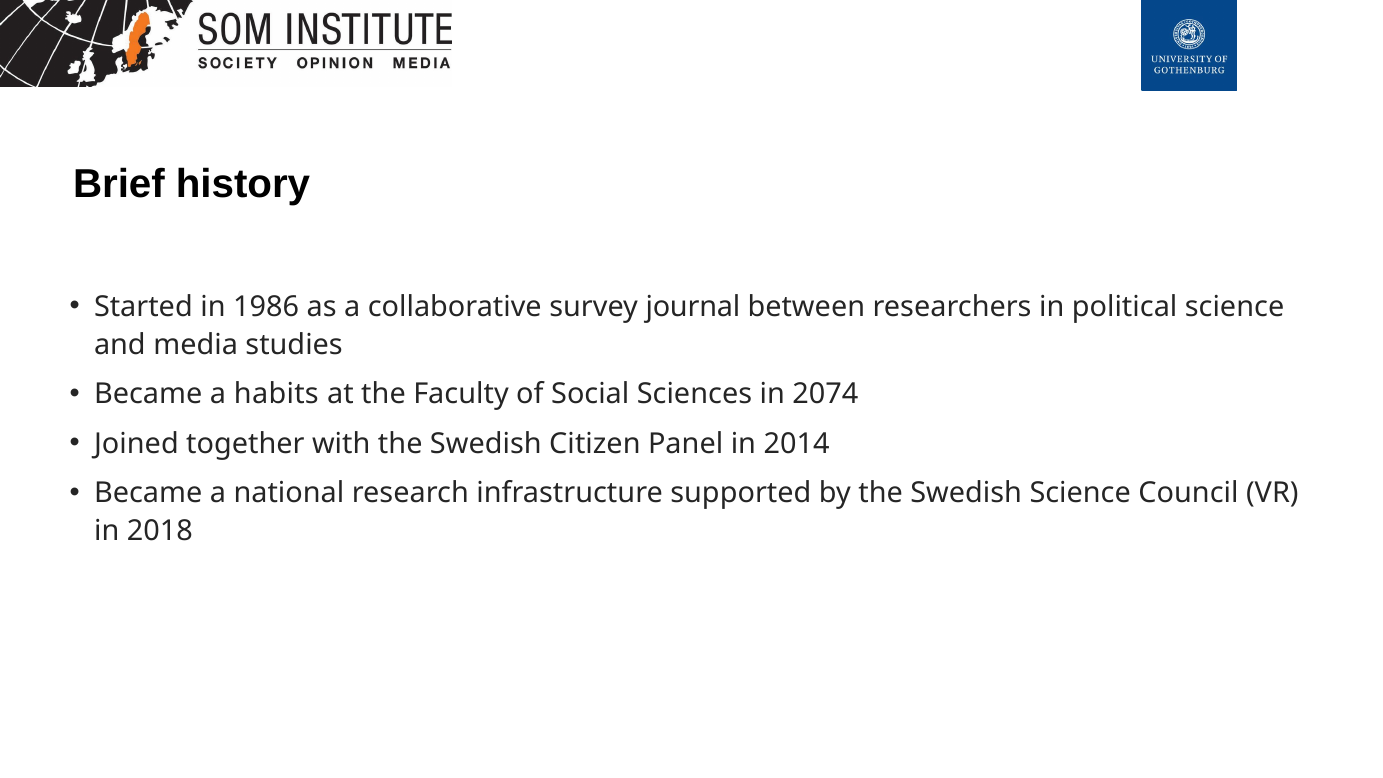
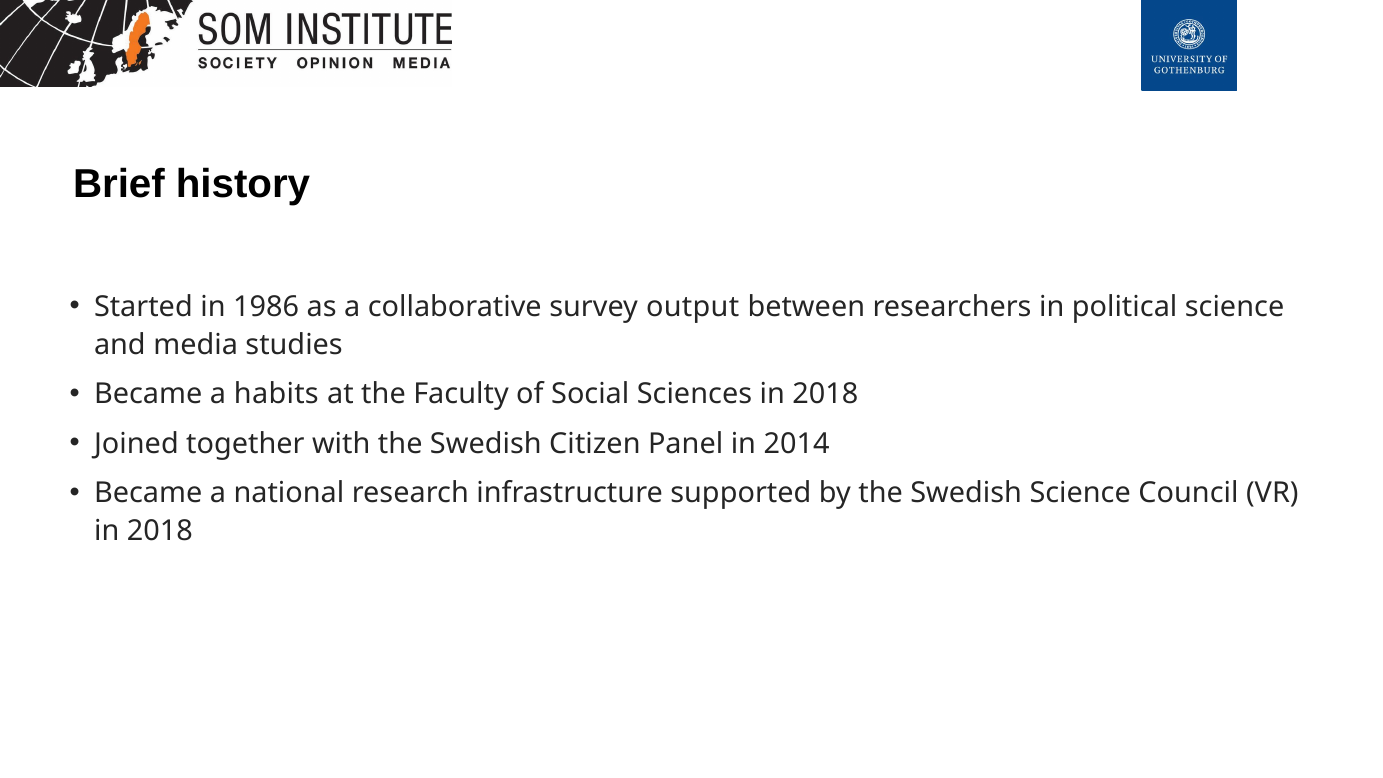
journal: journal -> output (693, 307)
Sciences in 2074: 2074 -> 2018 (825, 394)
